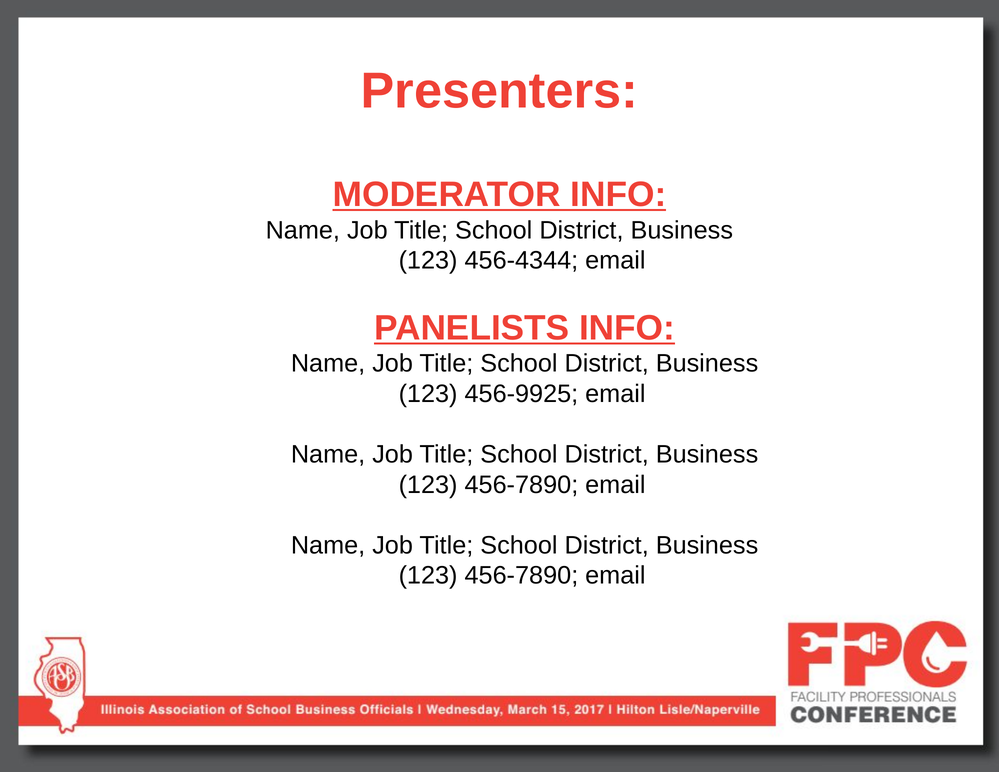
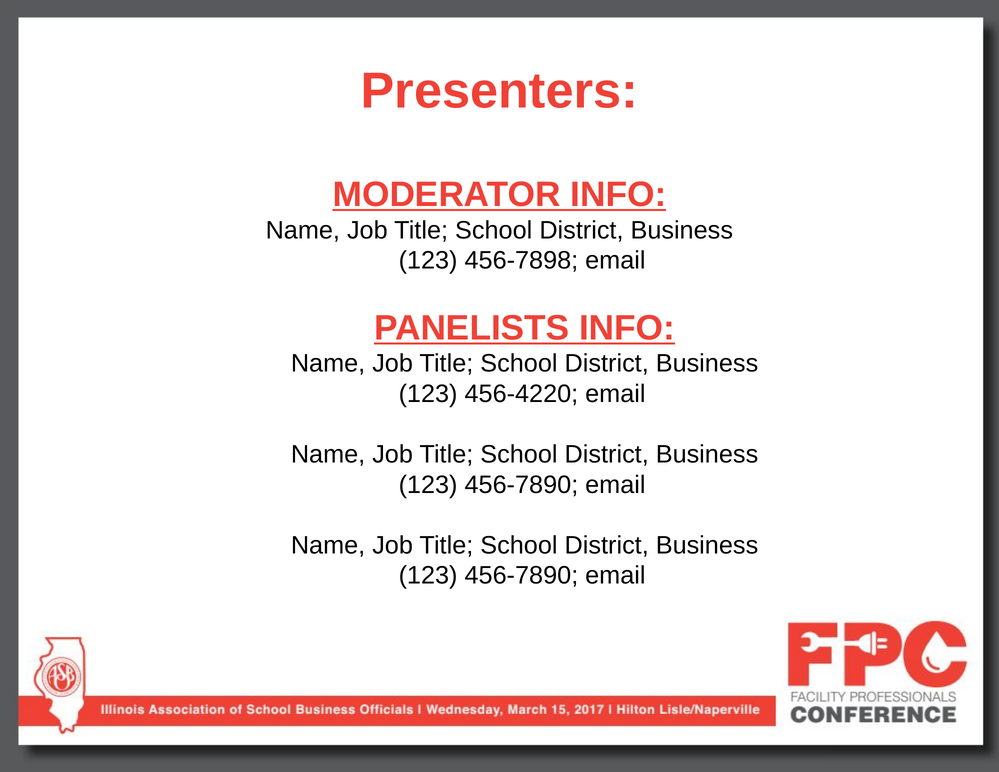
456-4344: 456-4344 -> 456-7898 (521, 261)
456-9925: 456-9925 -> 456-4220 (521, 394)
